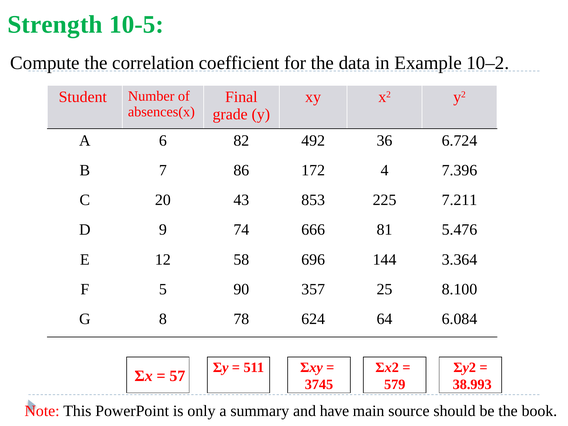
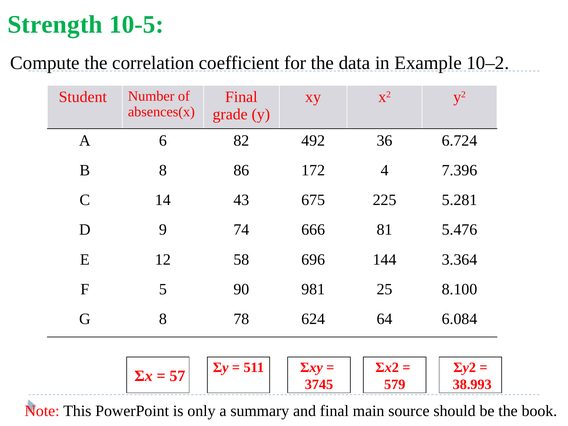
B 7: 7 -> 8 (163, 170)
20: 20 -> 14 (163, 200)
853: 853 -> 675 (313, 200)
7.211: 7.211 -> 5.281 (459, 200)
357: 357 -> 981 (313, 289)
and have: have -> final (334, 411)
